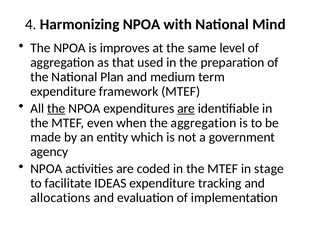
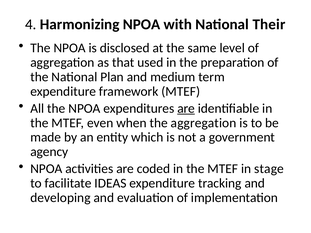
Mind: Mind -> Their (269, 25)
improves: improves -> disclosed (125, 48)
the underline: present -> none (56, 108)
allocations: allocations -> developing (60, 198)
